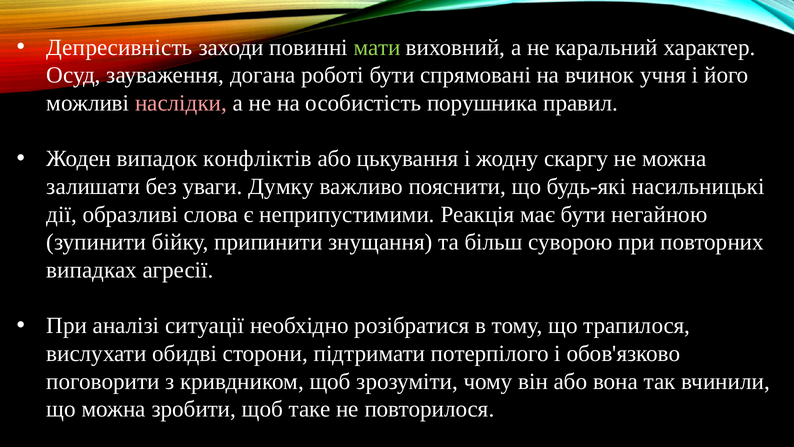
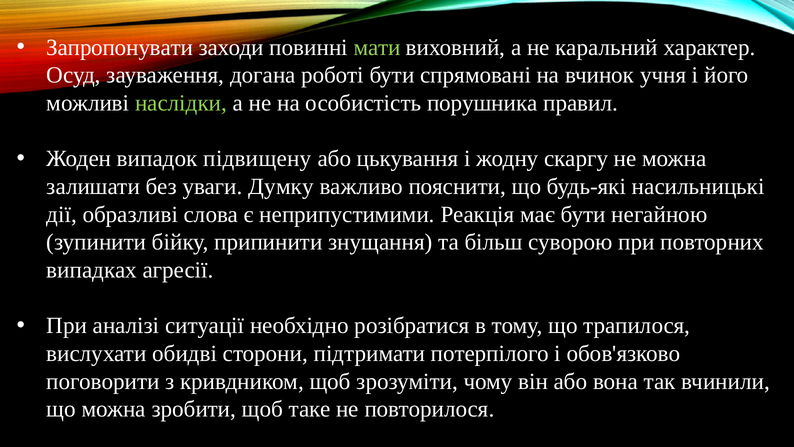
Депресивність: Депресивність -> Запропонувати (120, 47)
наслідки colour: pink -> light green (181, 103)
конфліктів: конфліктів -> підвищену (257, 159)
